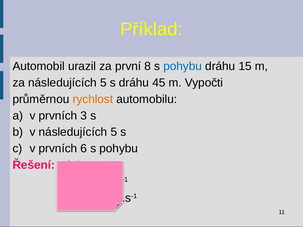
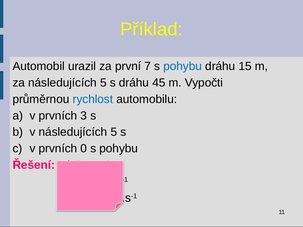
8: 8 -> 7 (148, 66)
rychlost colour: orange -> blue (93, 99)
6: 6 -> 0 (84, 149)
